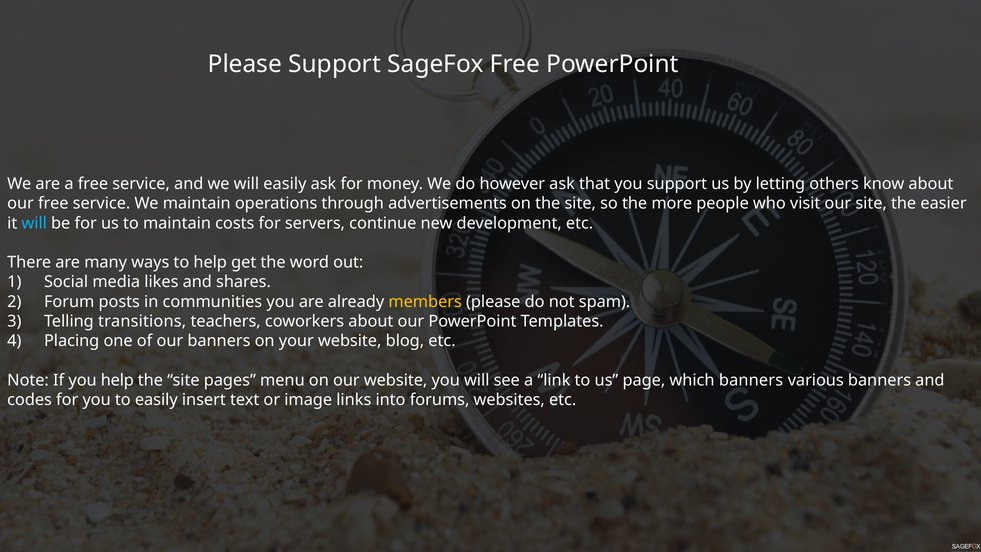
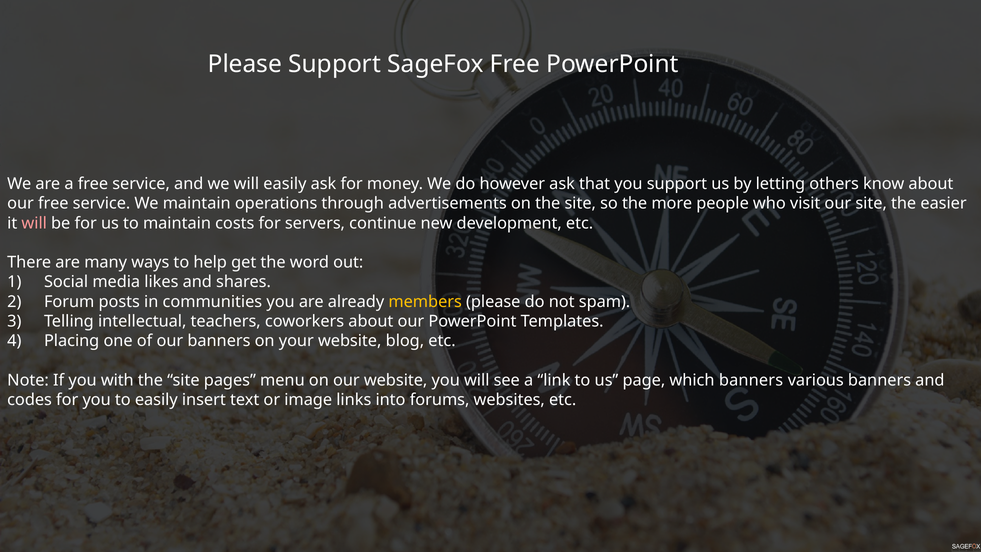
will colour: light blue -> pink (34, 223)
transitions: transitions -> intellectual (142, 321)
you help: help -> with (117, 380)
